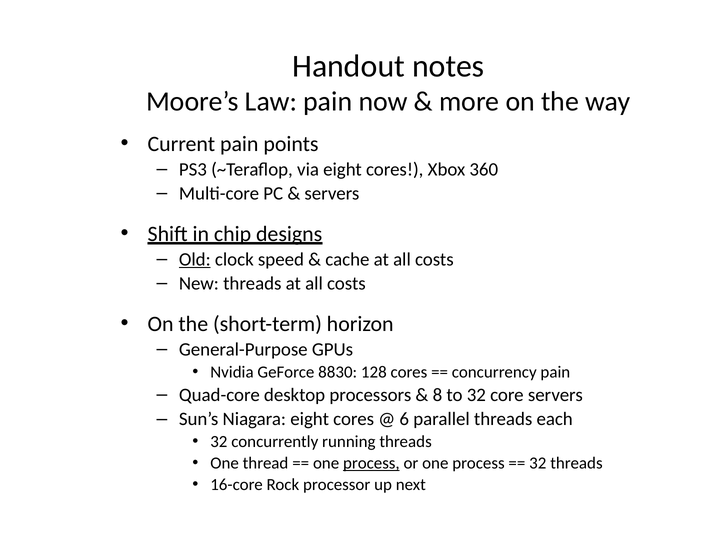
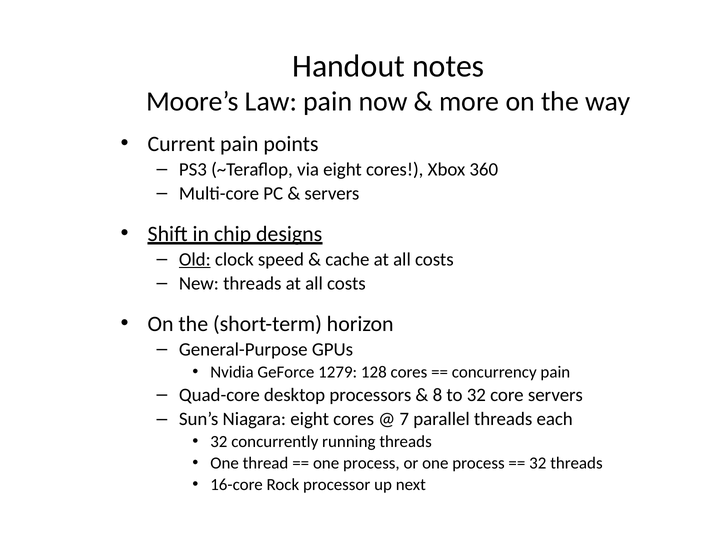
8830: 8830 -> 1279 (338, 372)
6: 6 -> 7 (404, 419)
process underline: present -> none (371, 463)
